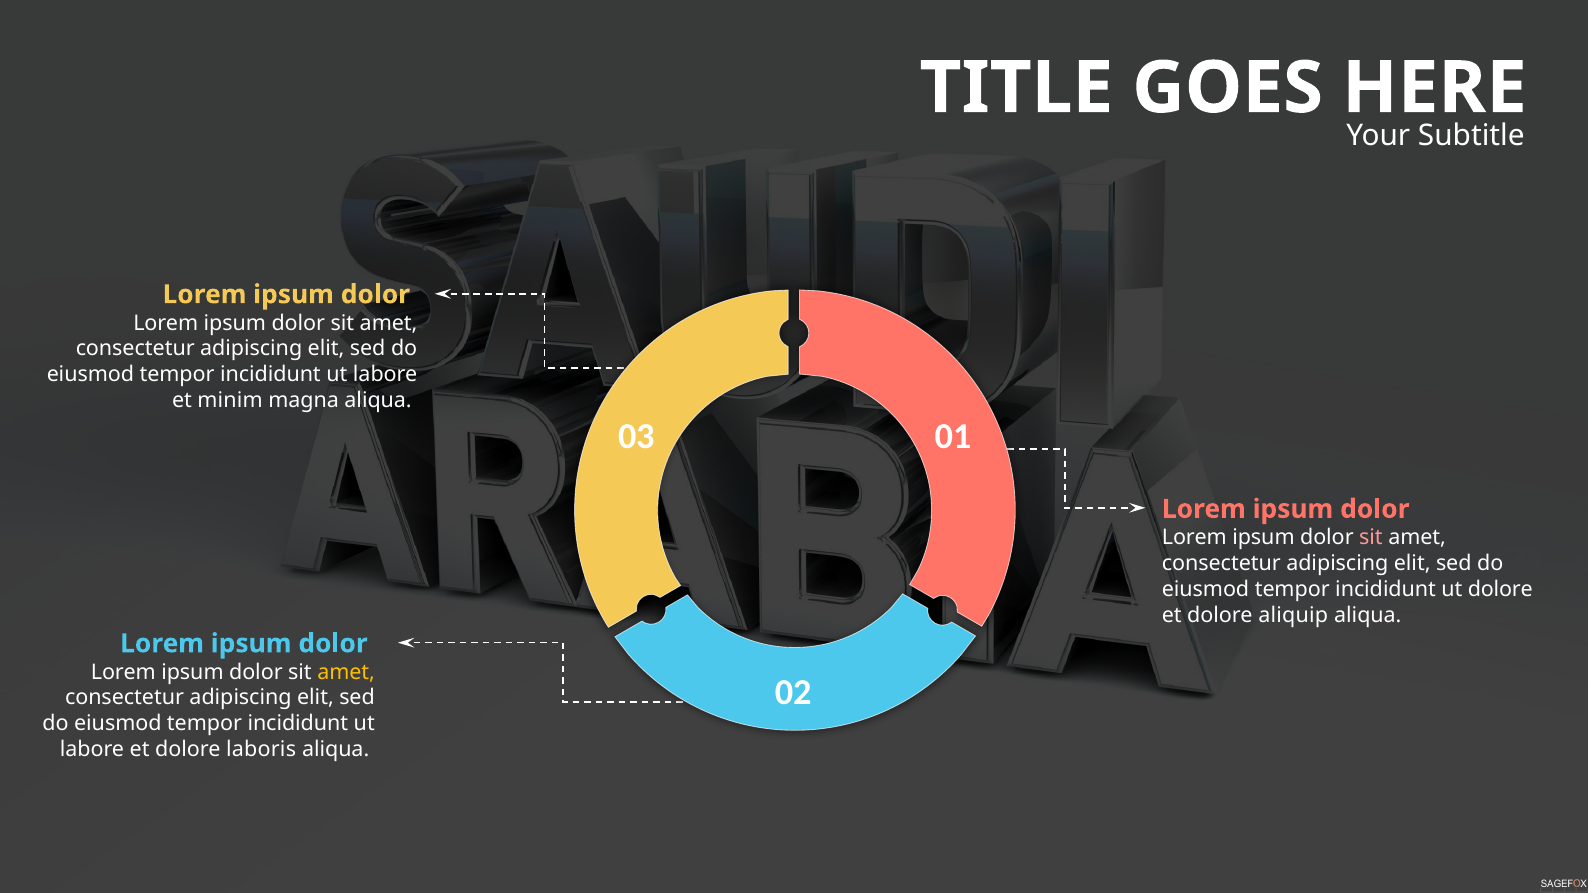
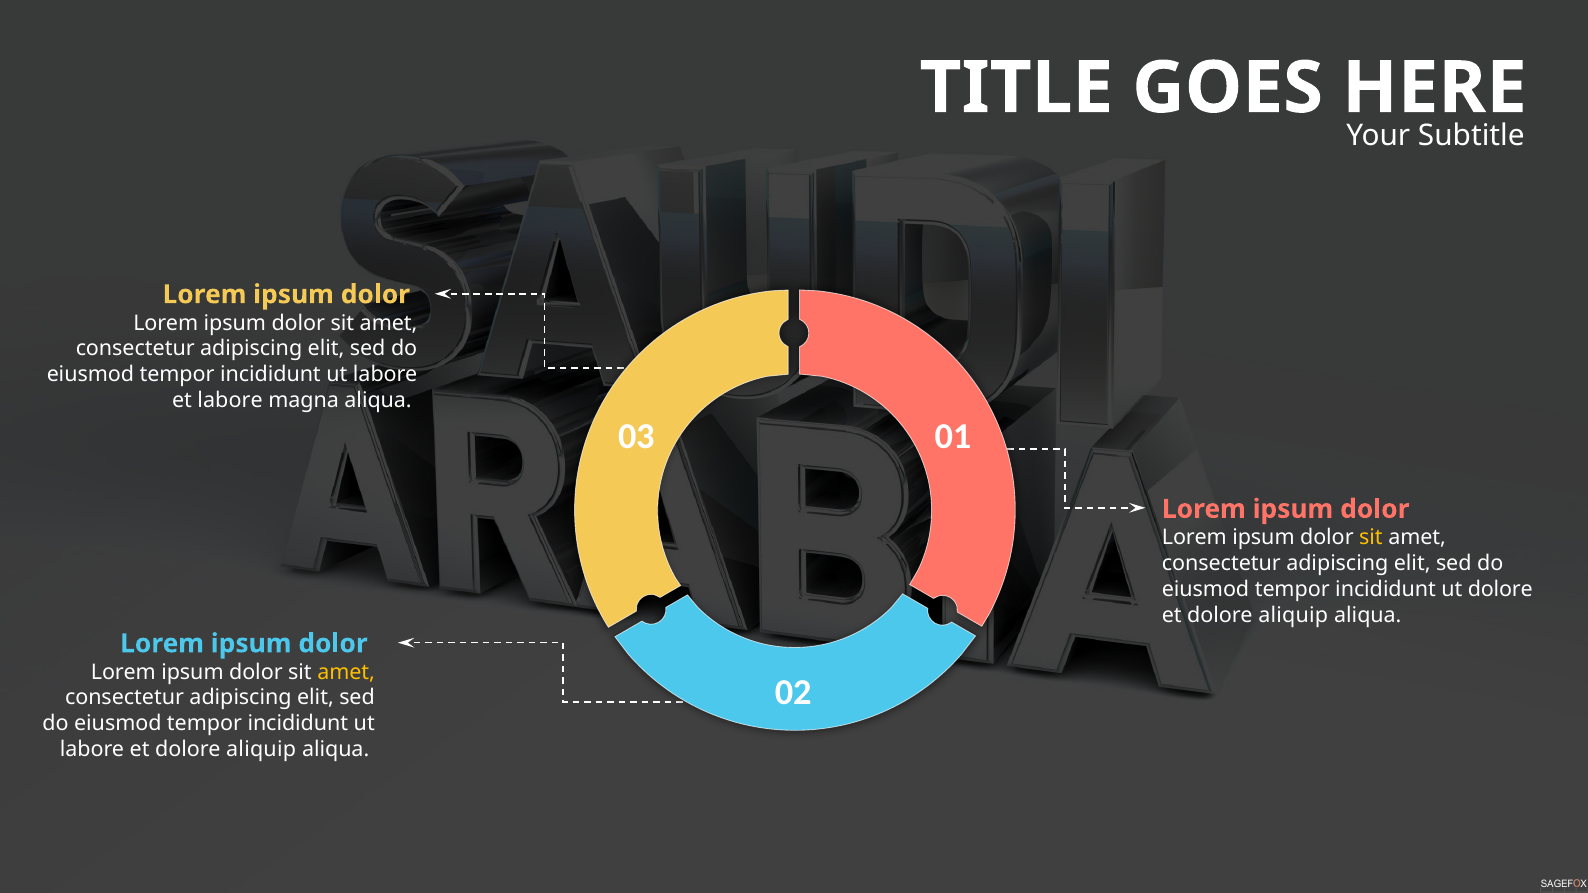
et minim: minim -> labore (230, 401)
sit colour: pink -> yellow (1371, 538)
labore et dolore laboris: laboris -> aliquip (261, 750)
